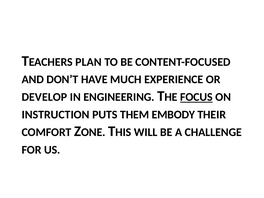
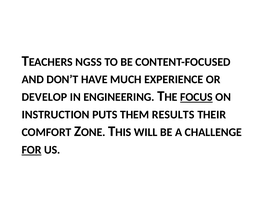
PLAN: PLAN -> NGSS (89, 62)
EMBODY: EMBODY -> RESULTS (173, 115)
FOR underline: none -> present (32, 150)
